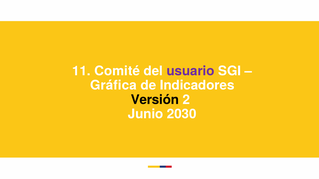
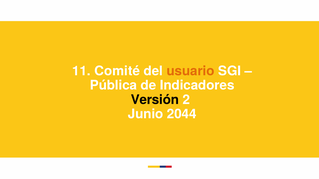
usuario colour: purple -> orange (191, 71)
Gráfica: Gráfica -> Pública (113, 86)
2030: 2030 -> 2044 (182, 114)
